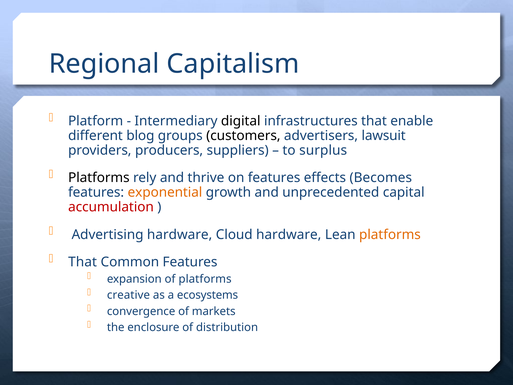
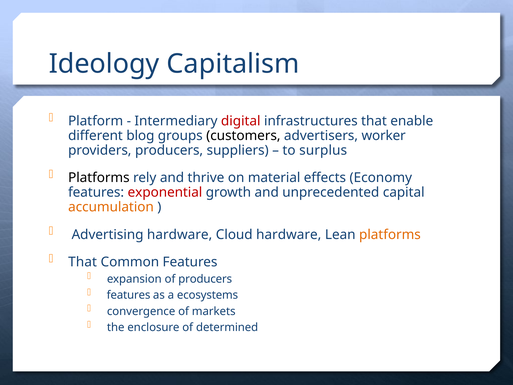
Regional: Regional -> Ideology (104, 64)
digital colour: black -> red (241, 121)
lawsuit: lawsuit -> worker (384, 136)
on features: features -> material (274, 178)
Becomes: Becomes -> Economy (381, 178)
exponential colour: orange -> red (165, 192)
accumulation colour: red -> orange (111, 207)
of platforms: platforms -> producers (205, 279)
creative: creative -> features (129, 295)
distribution: distribution -> determined (227, 327)
